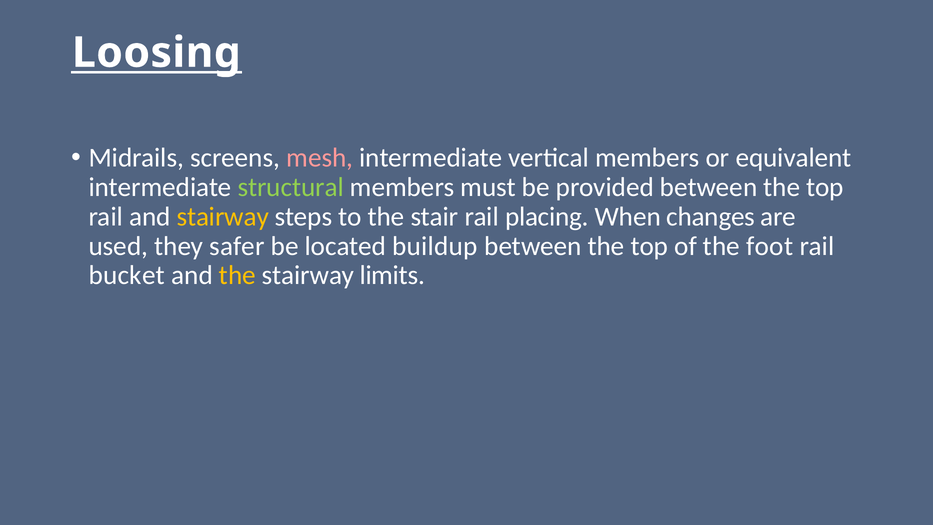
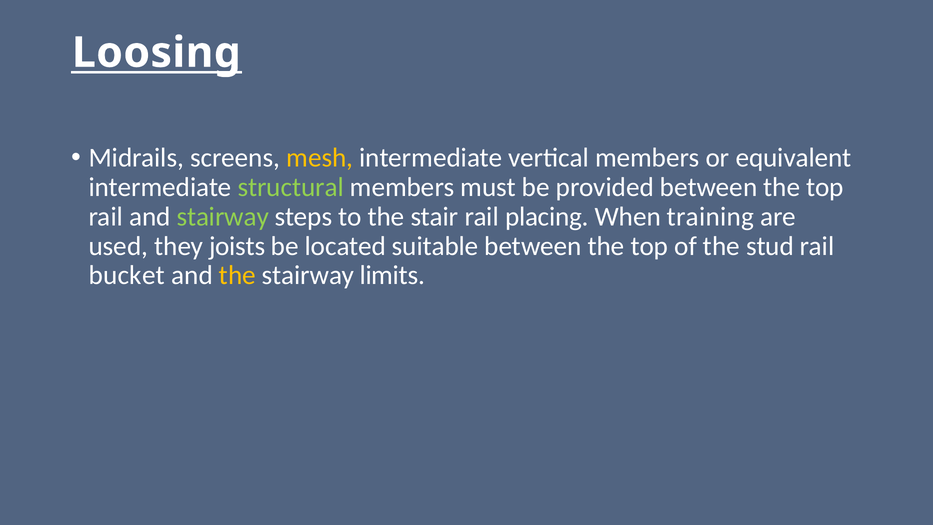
mesh colour: pink -> yellow (320, 158)
stairway colour: yellow -> light green (223, 217)
changes: changes -> training (710, 217)
safer: safer -> joists (237, 246)
buildup: buildup -> suitable (435, 246)
foot: foot -> stud (770, 246)
